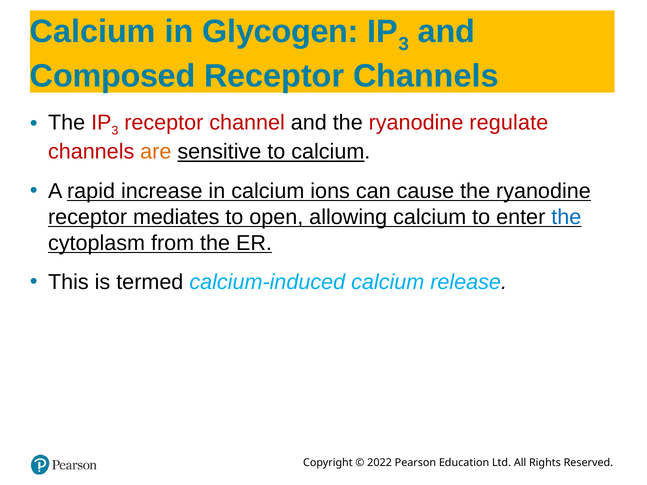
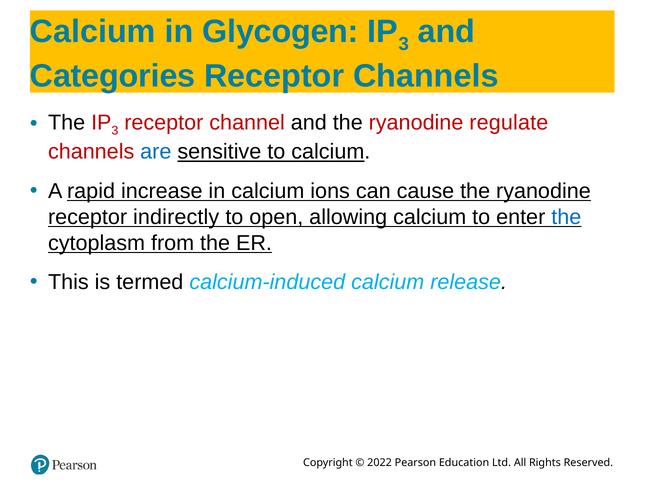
Composed: Composed -> Categories (113, 76)
are colour: orange -> blue (156, 152)
mediates: mediates -> indirectly (176, 217)
